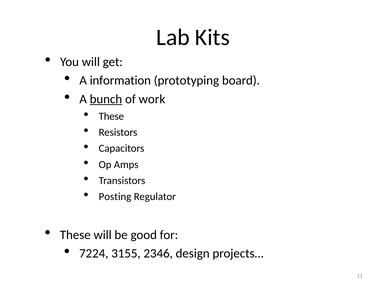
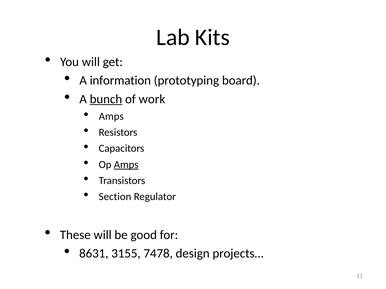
These: These -> Amps (111, 117)
Amps underline: none -> present (126, 165)
Posting: Posting -> Section (115, 197)
7224: 7224 -> 8631 (94, 254)
2346: 2346 -> 7478 (158, 254)
